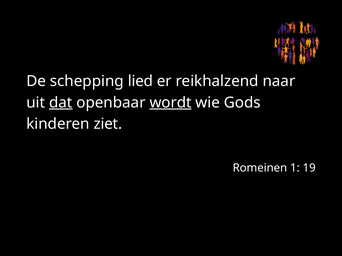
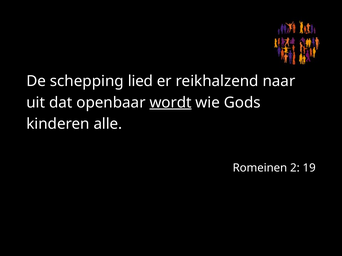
dat underline: present -> none (61, 103)
ziet: ziet -> alle (108, 124)
1: 1 -> 2 (295, 168)
